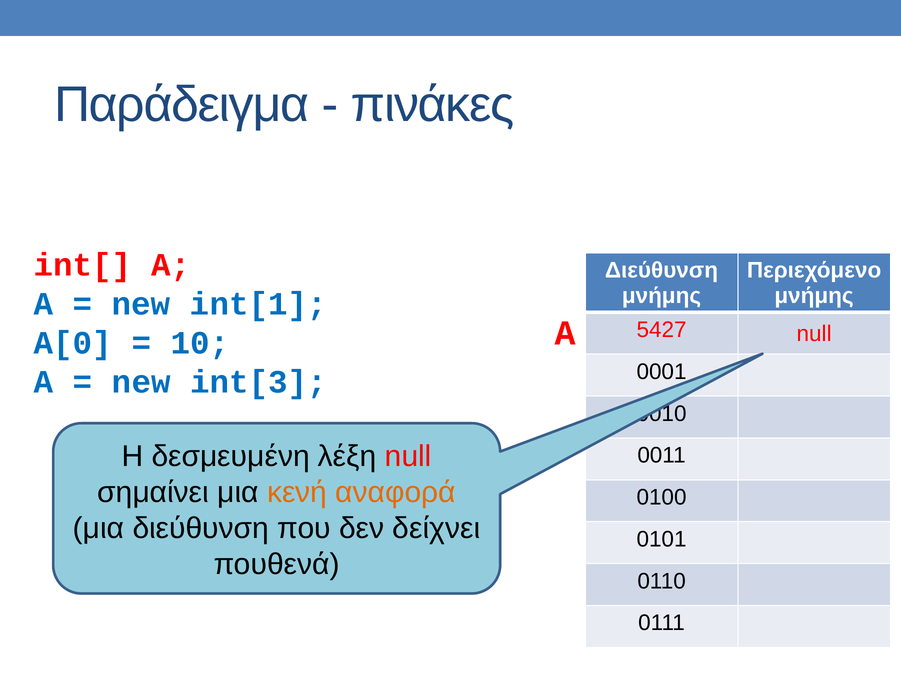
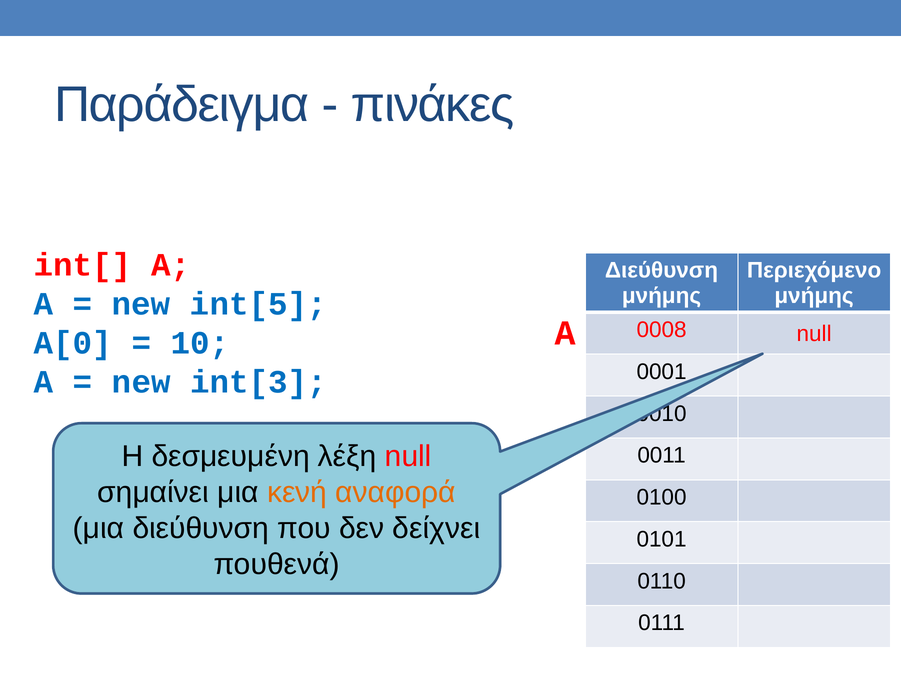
int[1: int[1 -> int[5 (258, 304)
5427: 5427 -> 0008 (662, 330)
